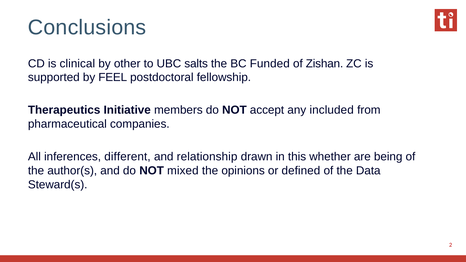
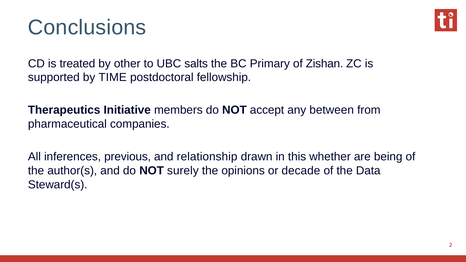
clinical: clinical -> treated (77, 64)
Funded: Funded -> Primary (270, 64)
FEEL: FEEL -> TIME (113, 78)
included: included -> between (332, 110)
different: different -> previous (128, 157)
mixed: mixed -> surely (183, 171)
defined: defined -> decade (301, 171)
